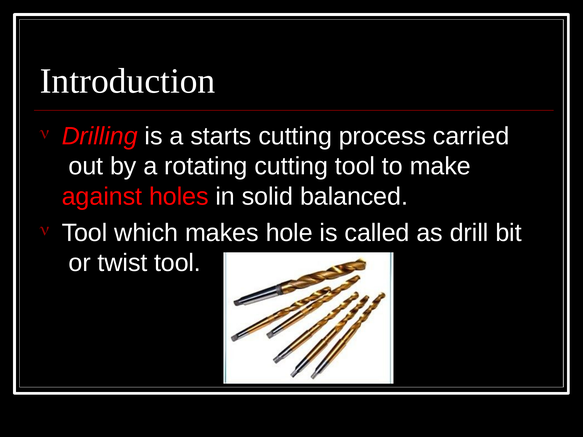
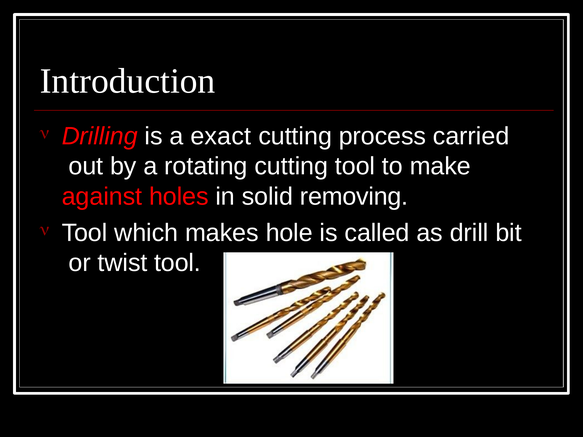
starts: starts -> exact (221, 136)
balanced: balanced -> removing (354, 197)
